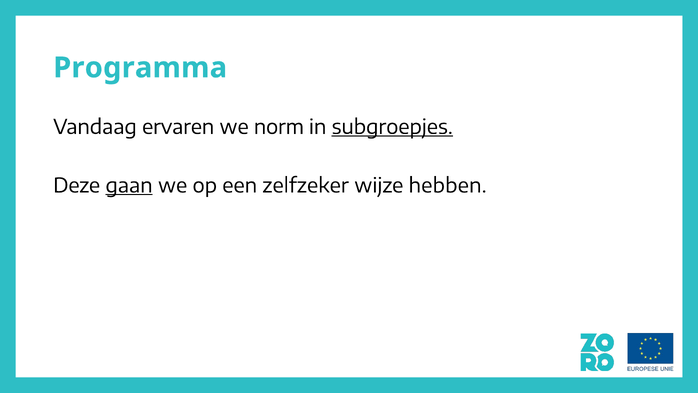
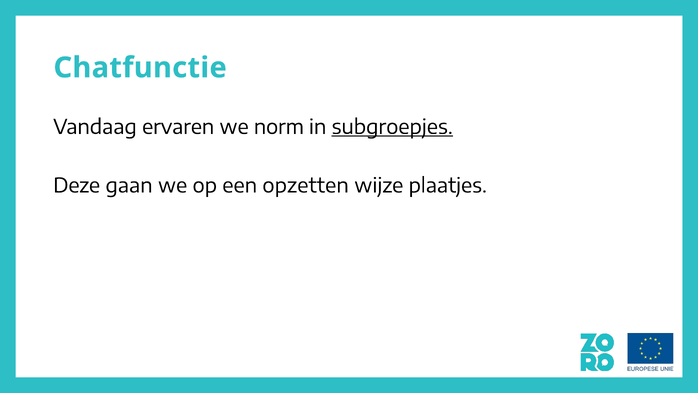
Programma: Programma -> Chatfunctie (140, 68)
gaan underline: present -> none (129, 186)
zelfzeker: zelfzeker -> opzetten (306, 186)
hebben: hebben -> plaatjes (448, 186)
